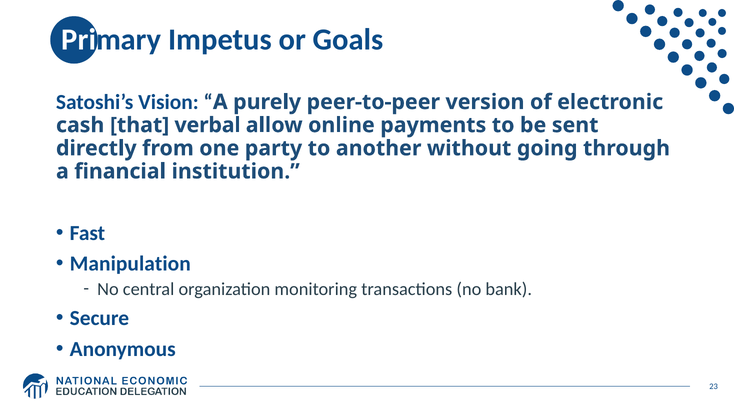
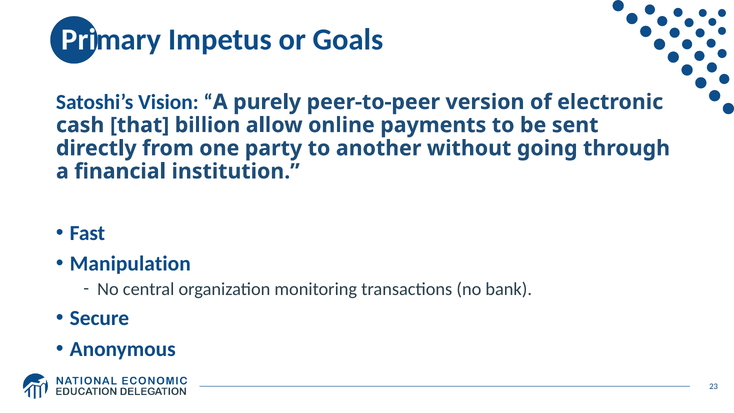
verbal: verbal -> billion (208, 125)
